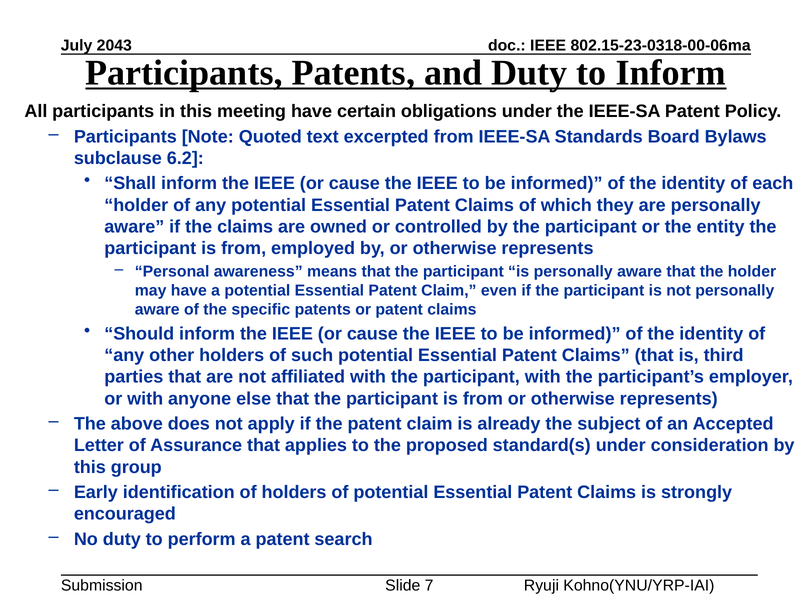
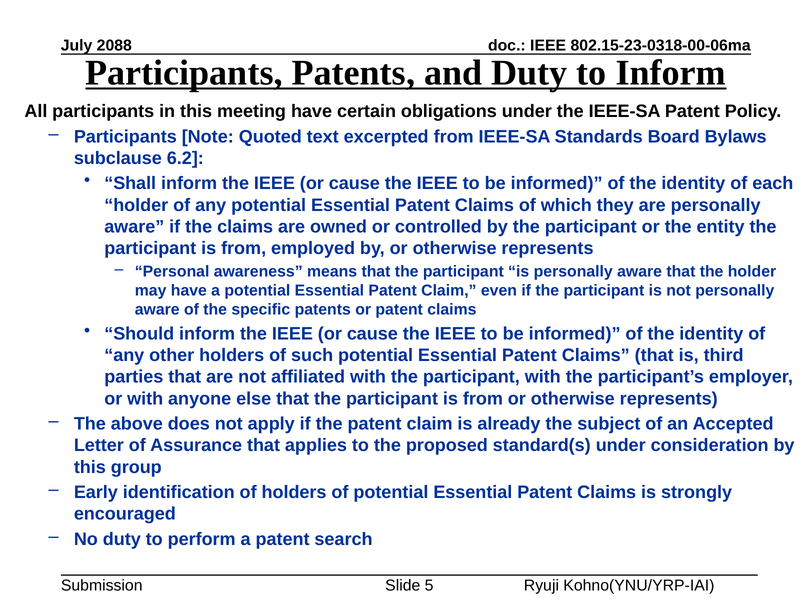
2043: 2043 -> 2088 (114, 46)
7: 7 -> 5 (429, 586)
